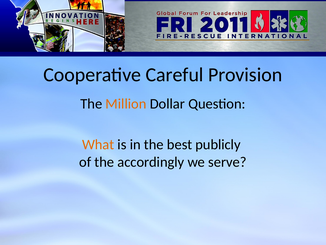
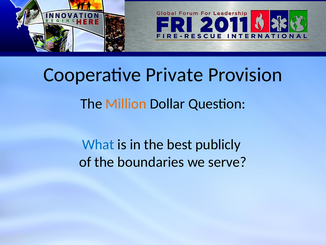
Careful: Careful -> Private (174, 75)
What colour: orange -> blue (98, 144)
accordingly: accordingly -> boundaries (151, 162)
